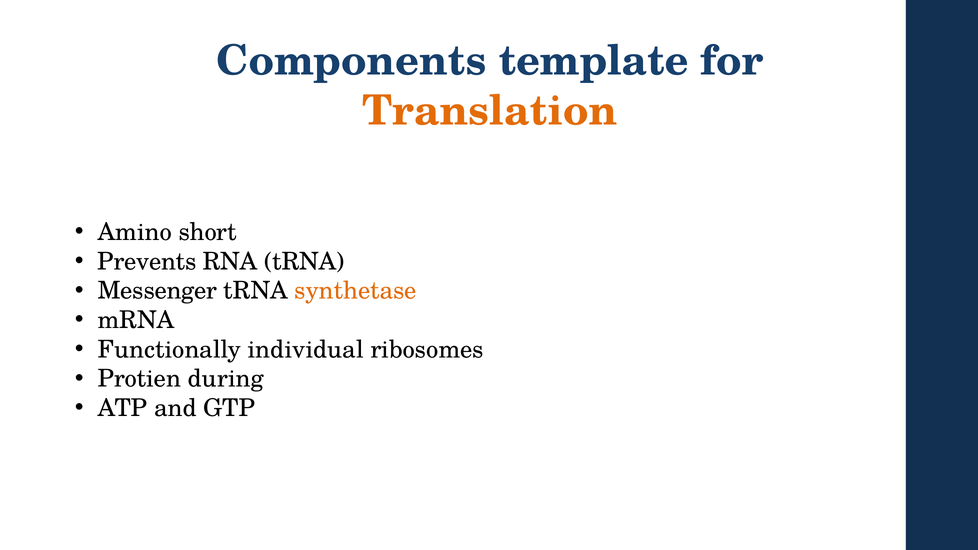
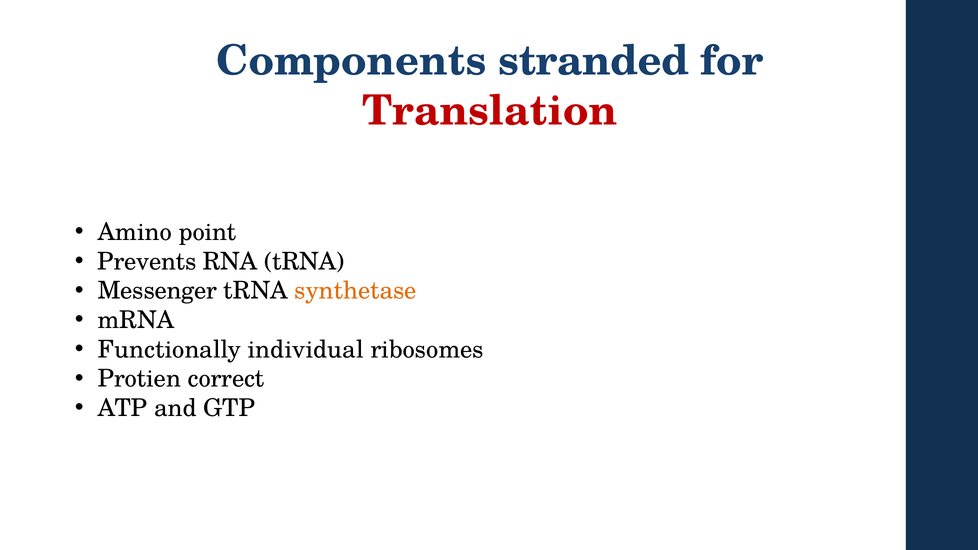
template: template -> stranded (594, 61)
Translation colour: orange -> red (490, 111)
short: short -> point (208, 232)
during: during -> correct (226, 379)
